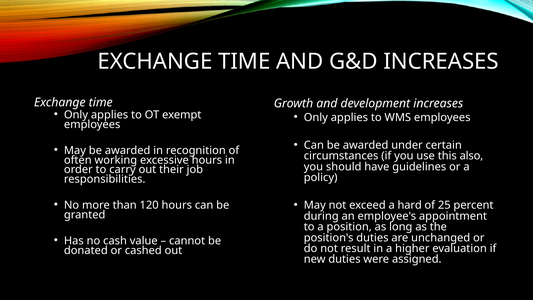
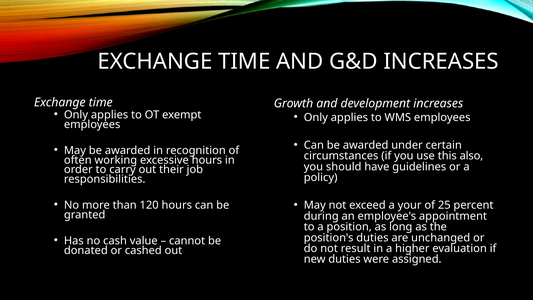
hard: hard -> your (410, 205)
